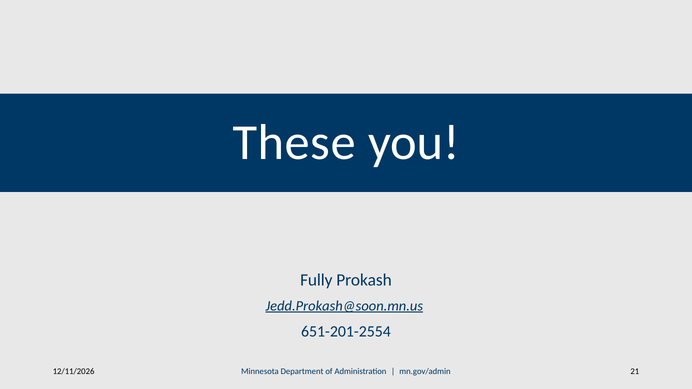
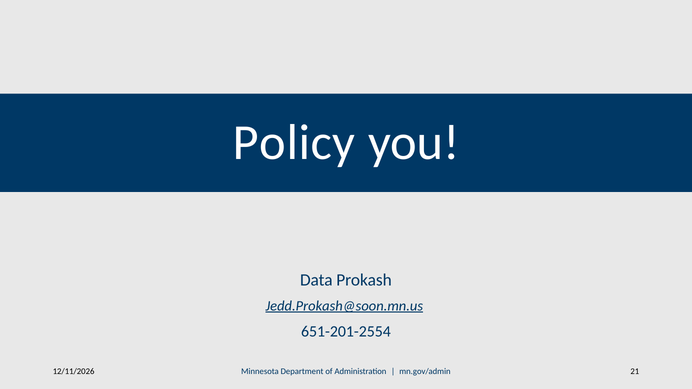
These: These -> Policy (294, 143)
Fully: Fully -> Data (316, 280)
